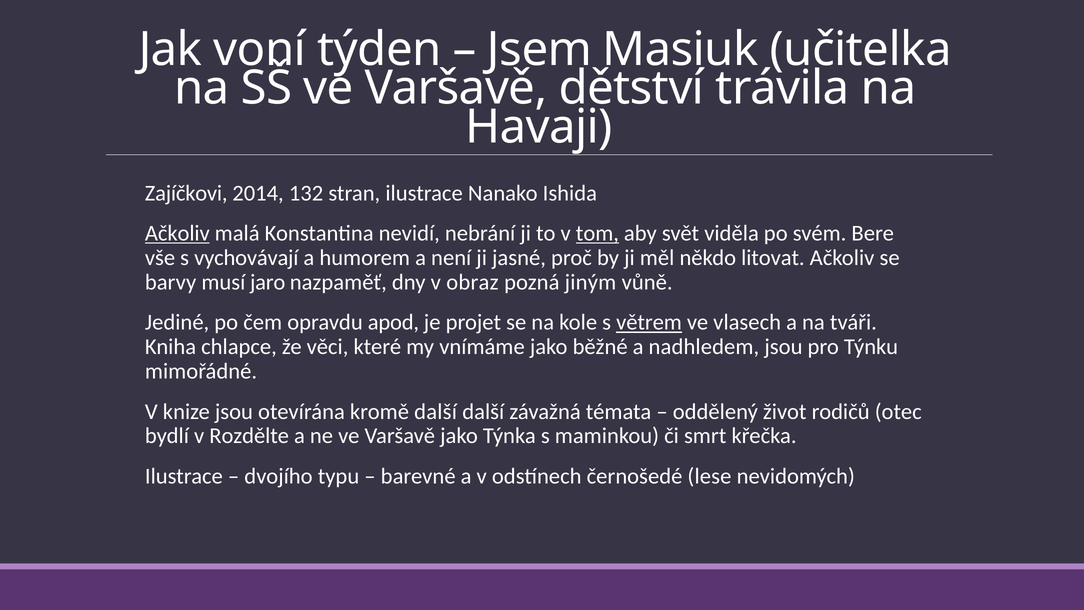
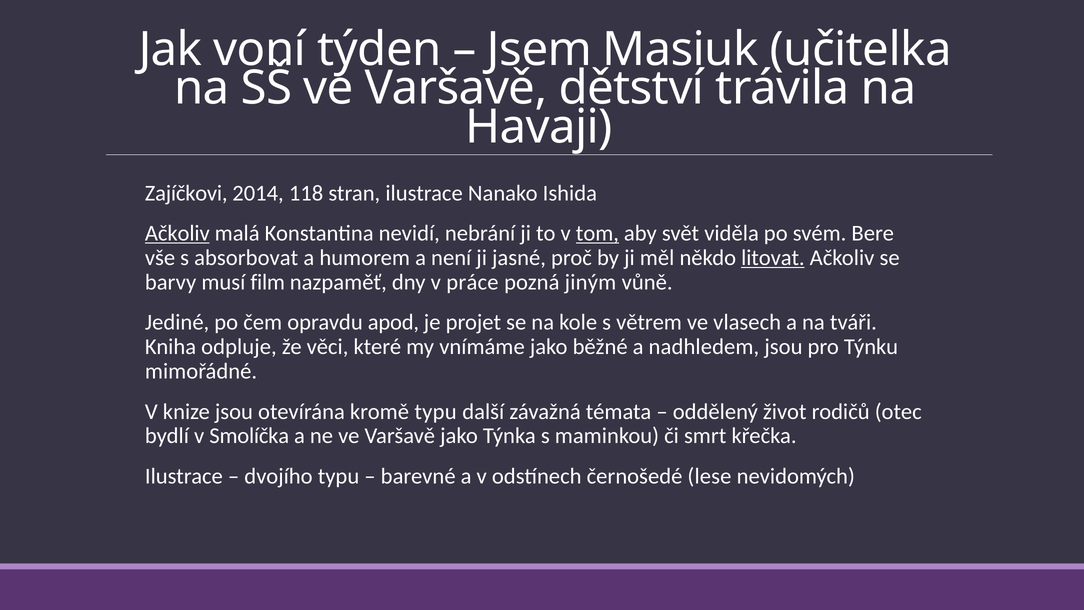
132: 132 -> 118 (306, 193)
vychovávají: vychovávají -> absorbovat (246, 258)
litovat underline: none -> present (773, 258)
jaro: jaro -> film (268, 282)
obraz: obraz -> práce (472, 282)
větrem underline: present -> none (649, 322)
chlapce: chlapce -> odpluje (239, 347)
kromě další: další -> typu (436, 411)
Rozdělte: Rozdělte -> Smolíčka (249, 436)
